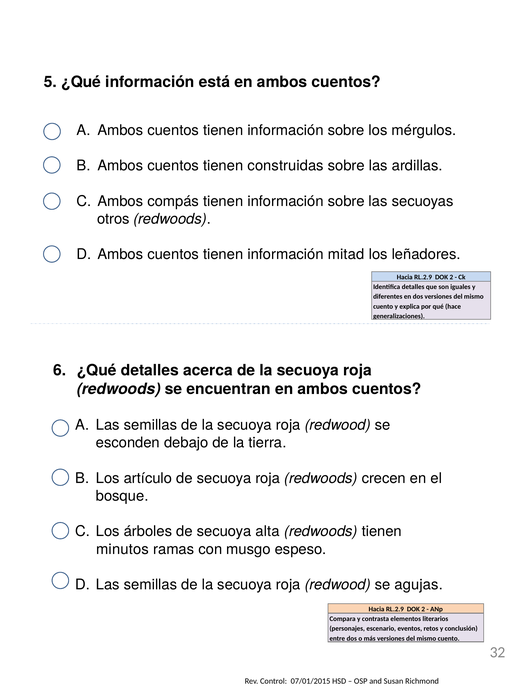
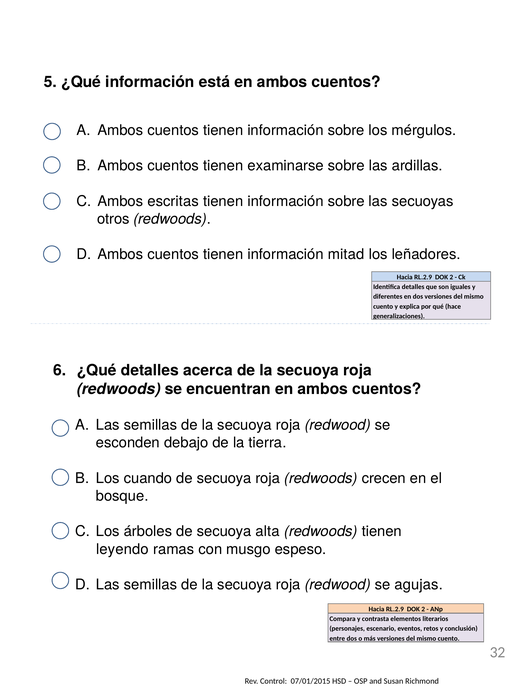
construidas: construidas -> examinarse (286, 166)
compás: compás -> escritas (173, 201)
artículo: artículo -> cuando (148, 478)
minutos: minutos -> leyendo (122, 548)
